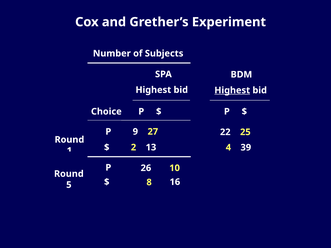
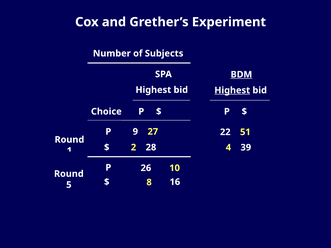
BDM underline: none -> present (241, 75)
25: 25 -> 51 (245, 132)
13: 13 -> 28 (151, 147)
